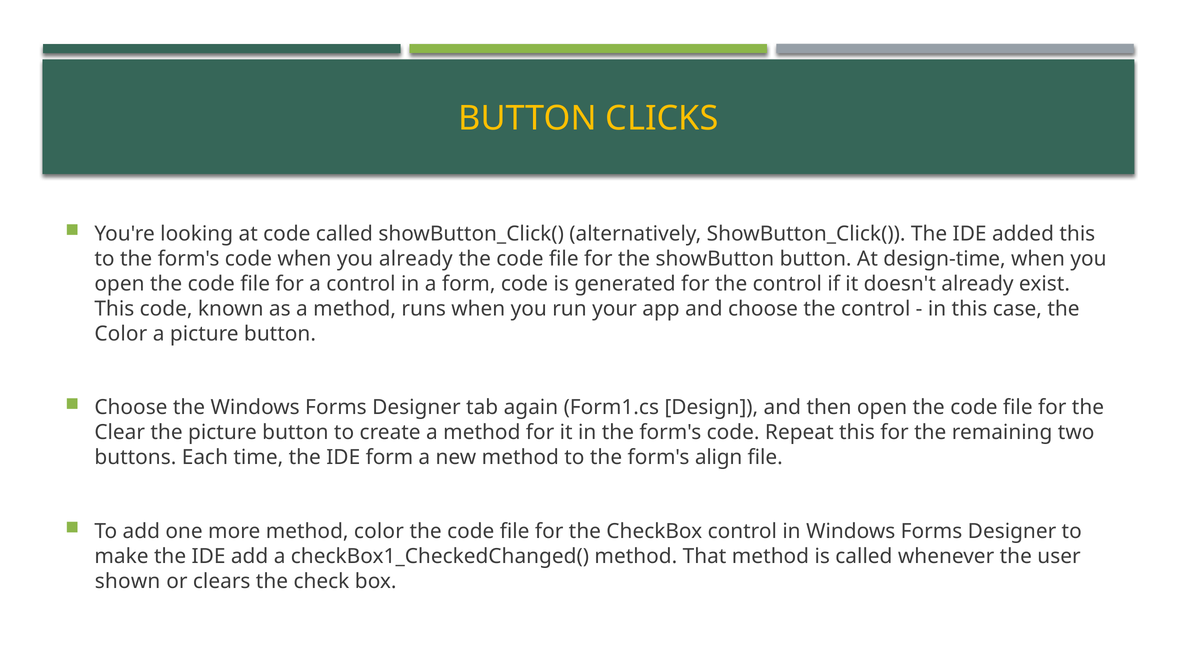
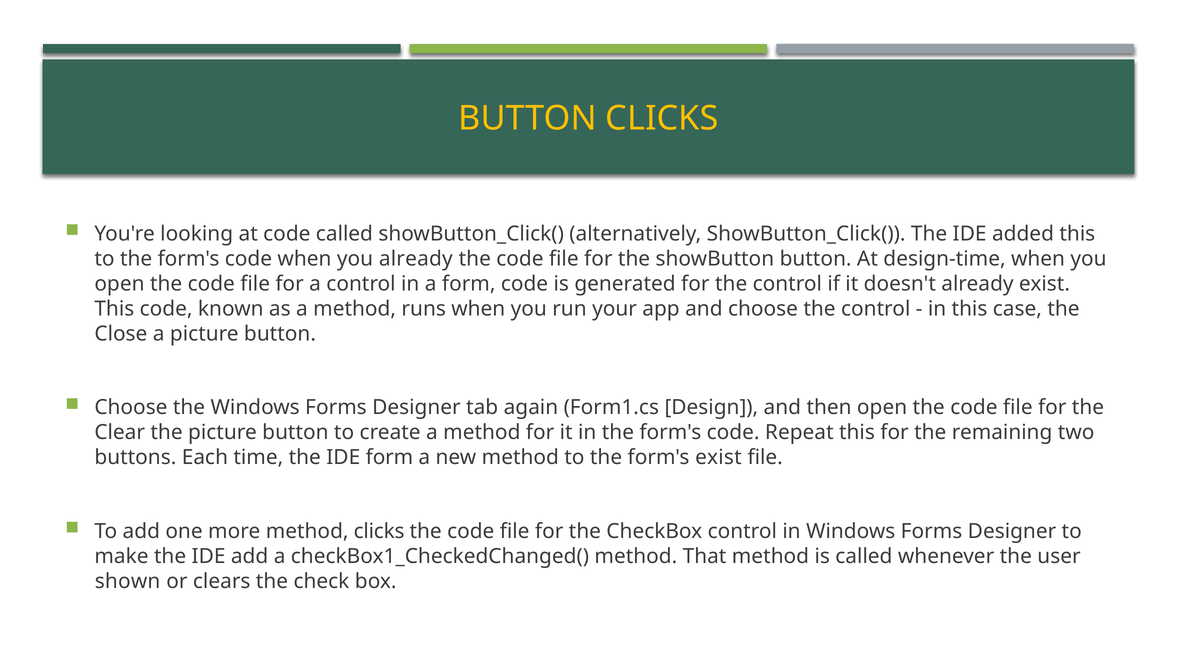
Color: Color -> Close (121, 334)
form's align: align -> exist (718, 458)
method color: color -> clicks (379, 531)
